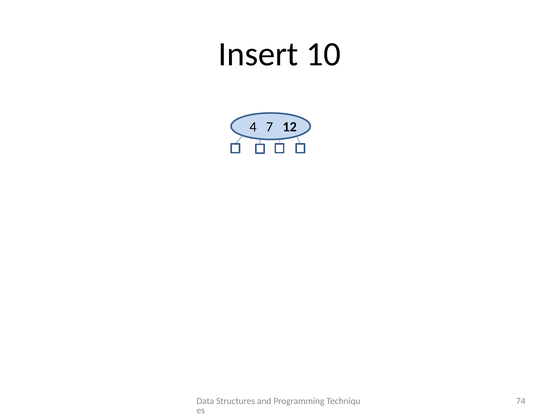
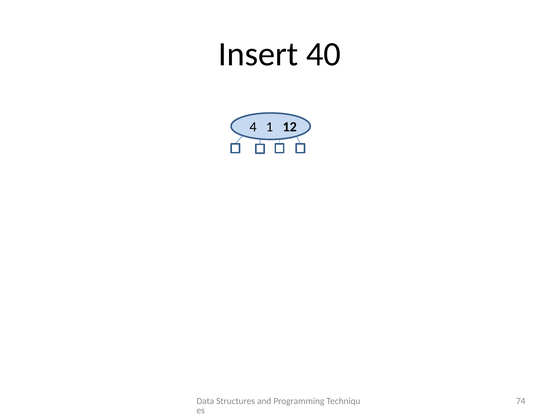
10: 10 -> 40 (323, 54)
7: 7 -> 1 (270, 127)
